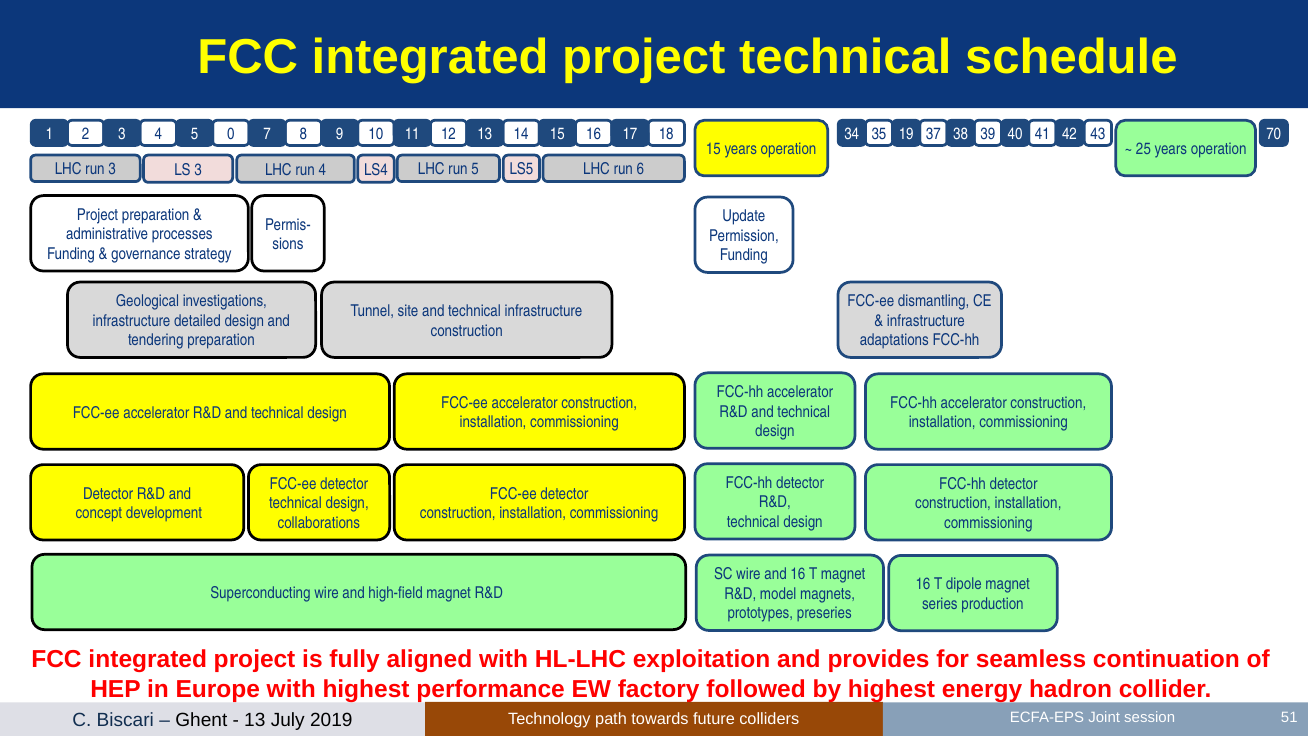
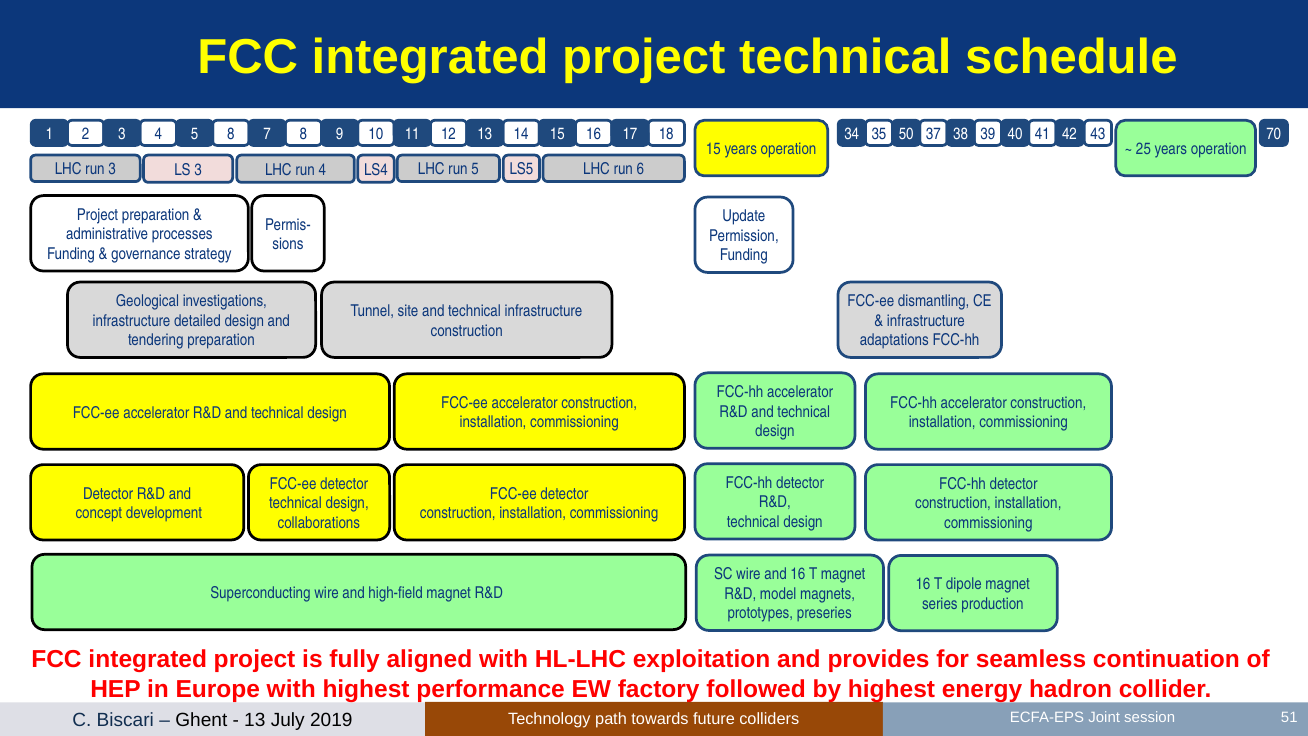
5 0: 0 -> 8 (231, 134)
19: 19 -> 50 (906, 134)
